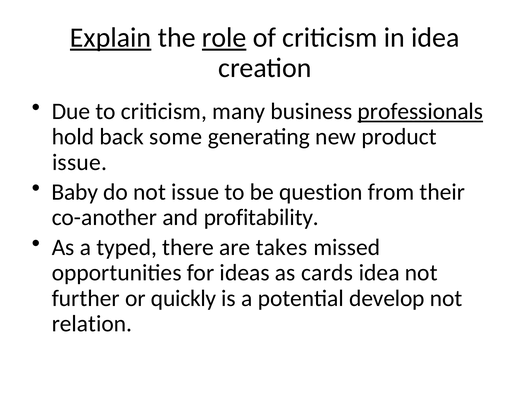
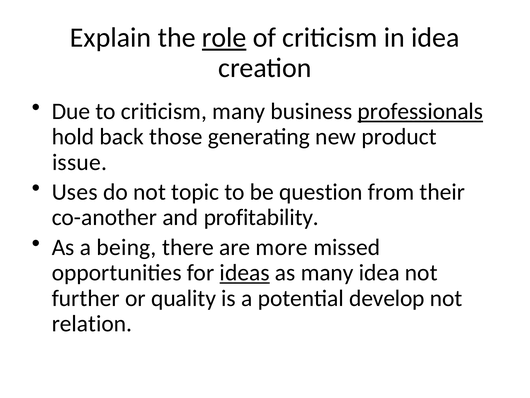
Explain underline: present -> none (111, 38)
some: some -> those (176, 137)
Baby: Baby -> Uses (75, 192)
not issue: issue -> topic (195, 192)
typed: typed -> being (127, 247)
takes: takes -> more (282, 247)
ideas underline: none -> present (245, 272)
as cards: cards -> many (327, 272)
quickly: quickly -> quality (184, 298)
